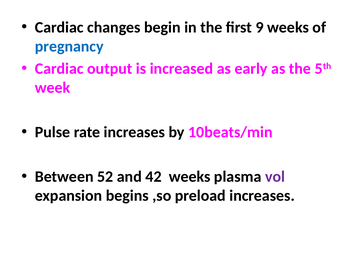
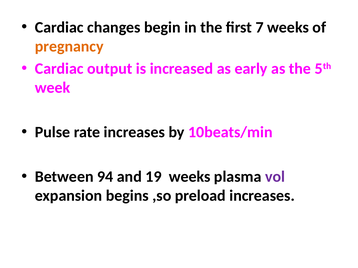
9: 9 -> 7 (260, 27)
pregnancy colour: blue -> orange (69, 46)
52: 52 -> 94 (105, 177)
42: 42 -> 19 (153, 177)
